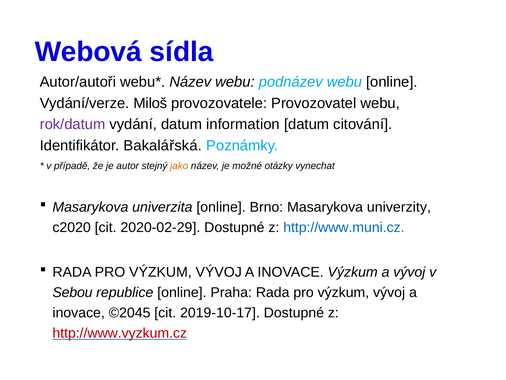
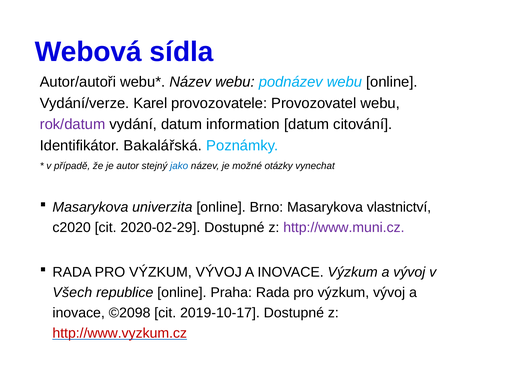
Miloš: Miloš -> Karel (150, 103)
jako colour: orange -> blue (179, 166)
univerzity: univerzity -> vlastnictví (399, 207)
http://www.muni.cz colour: blue -> purple (344, 227)
Sebou: Sebou -> Všech (72, 292)
©2045: ©2045 -> ©2098 (130, 312)
